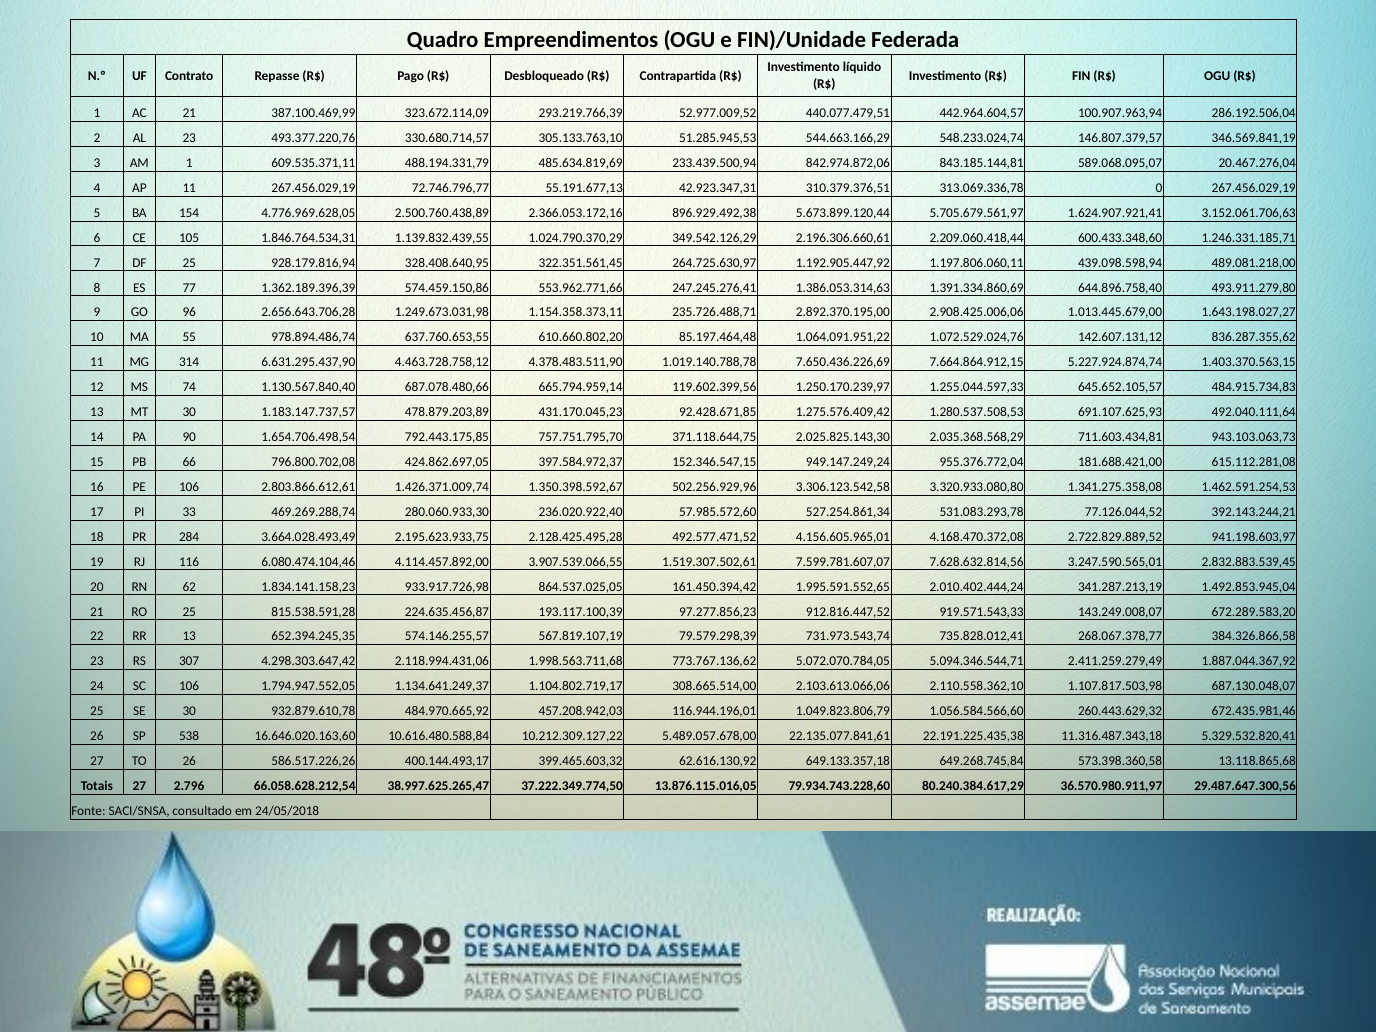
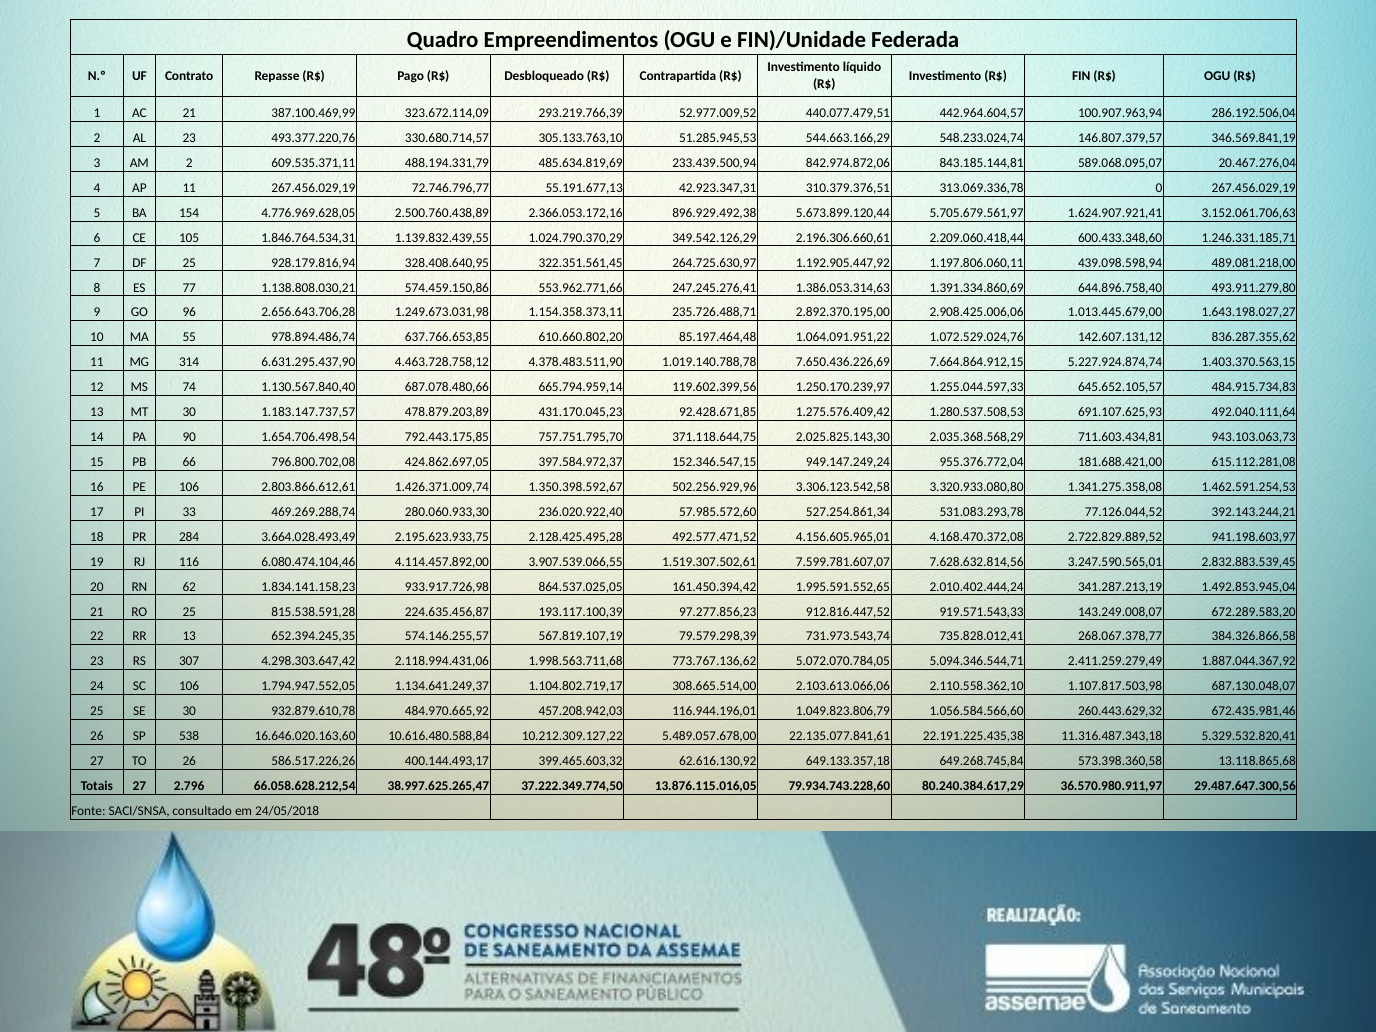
AM 1: 1 -> 2 (189, 163)
1.362.189.396,39: 1.362.189.396,39 -> 1.138.808.030,21 (308, 288)
637.760.653,55: 637.760.653,55 -> 637.766.653,85 (447, 337)
